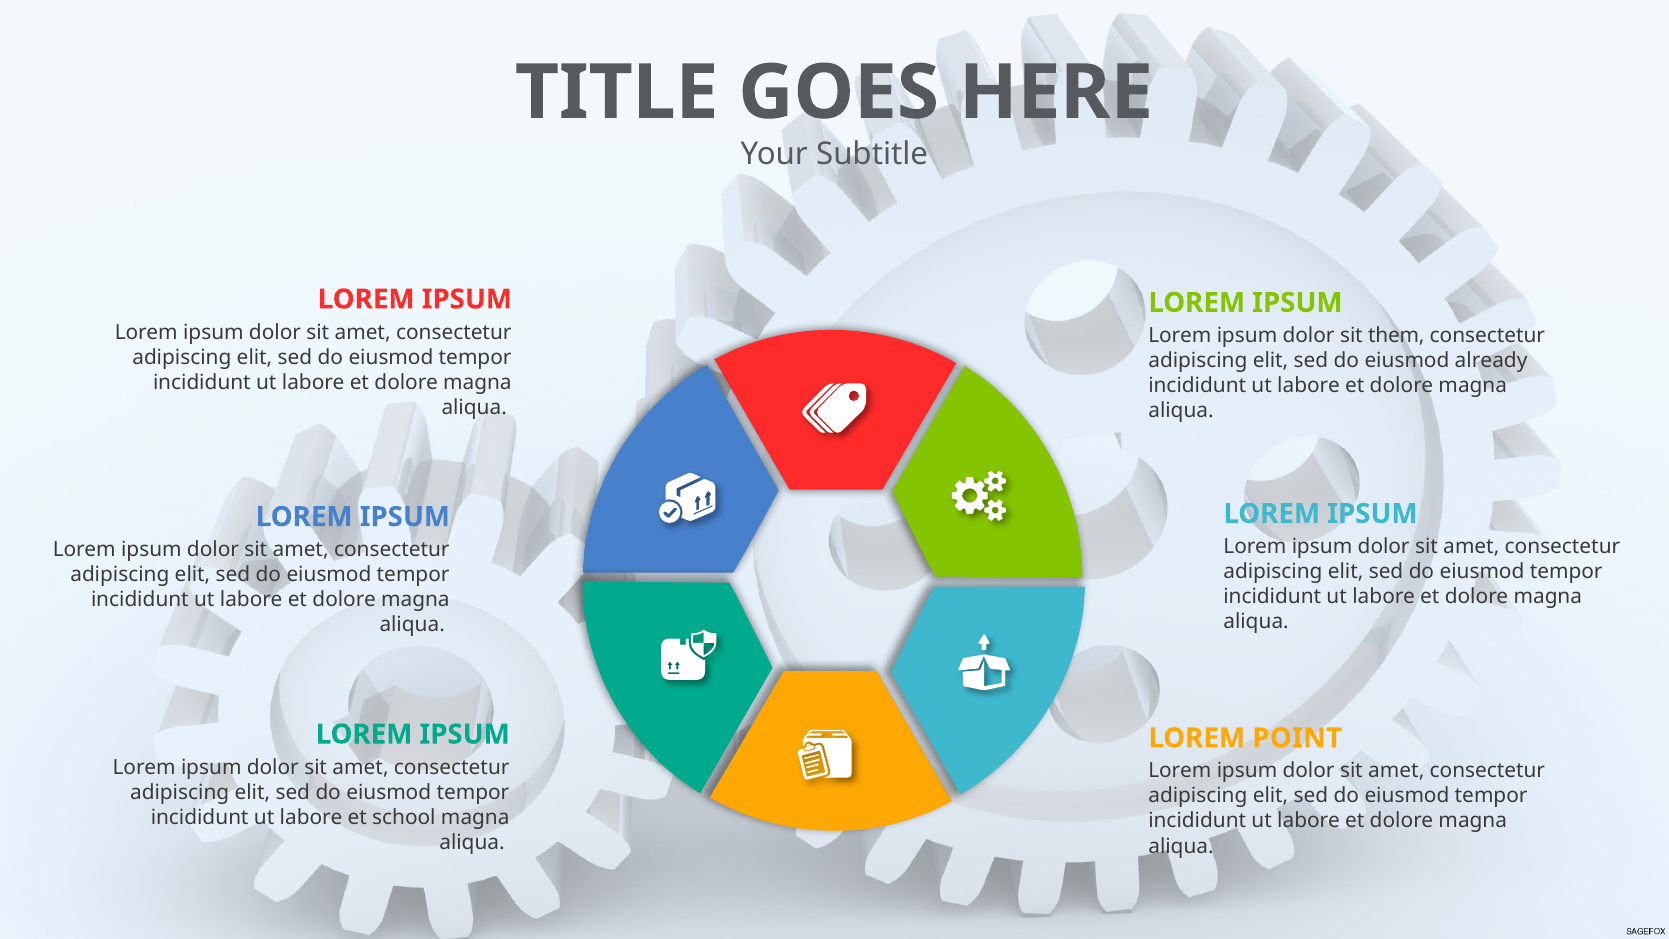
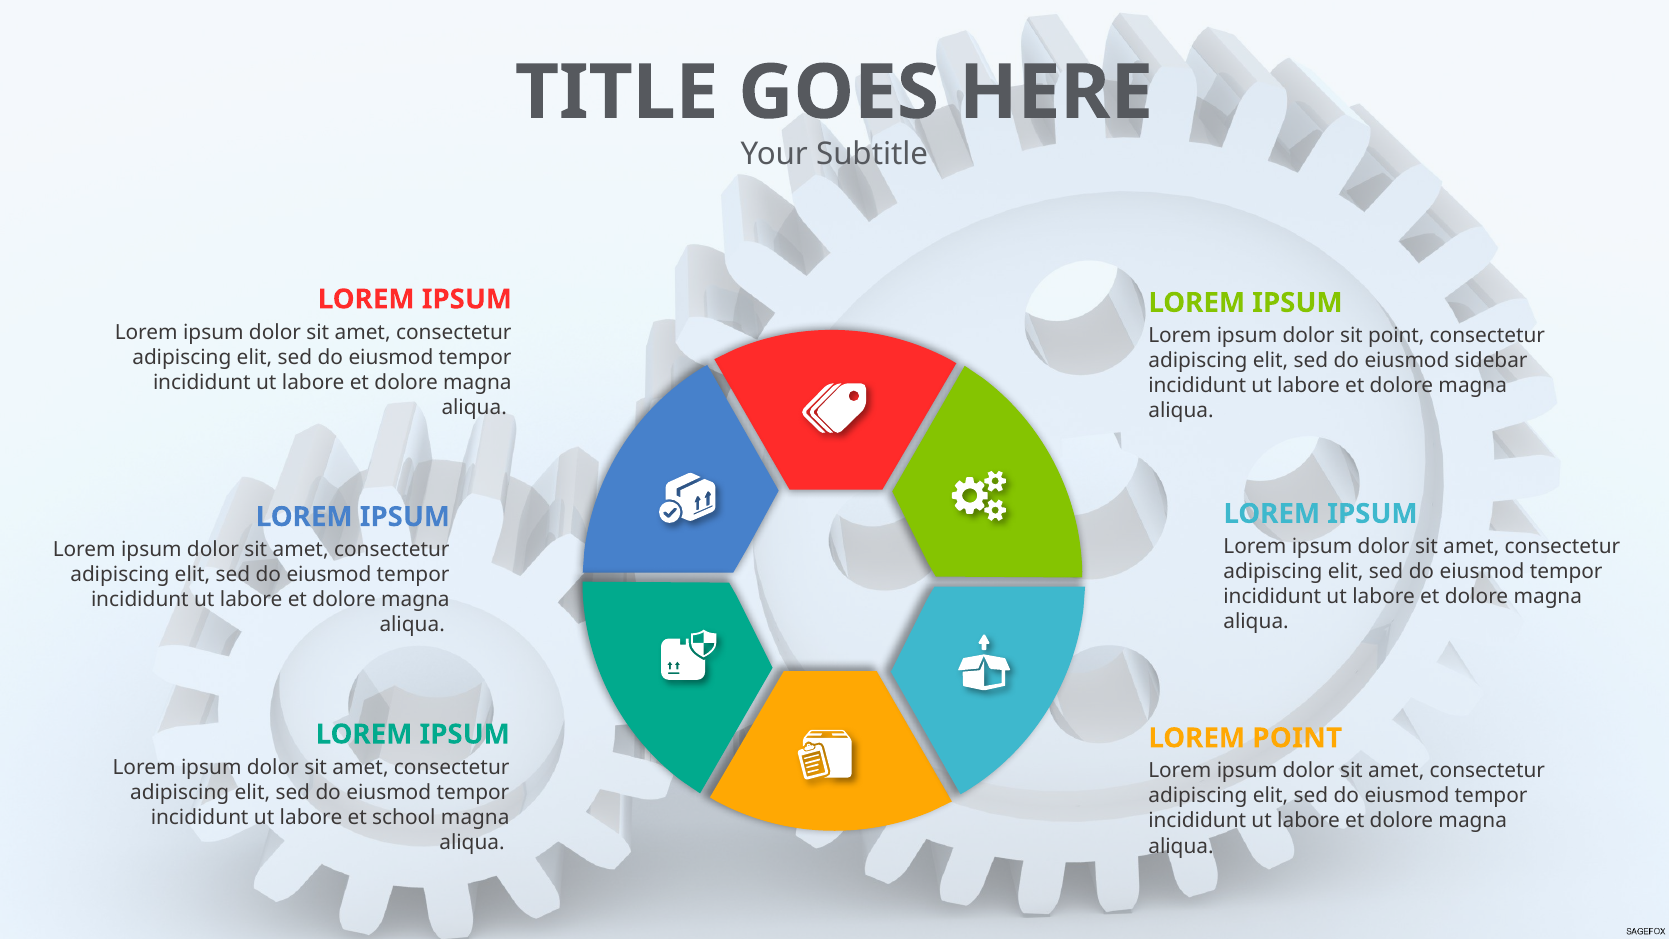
sit them: them -> point (1396, 336)
already: already -> sidebar (1491, 361)
